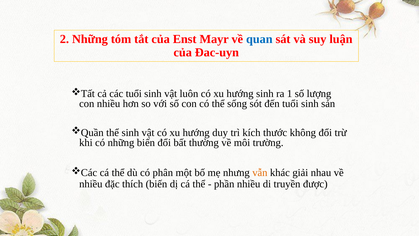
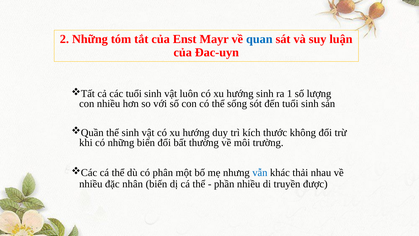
vẫn colour: orange -> blue (260, 172)
giải: giải -> thải (300, 172)
thích: thích -> nhân (133, 184)
